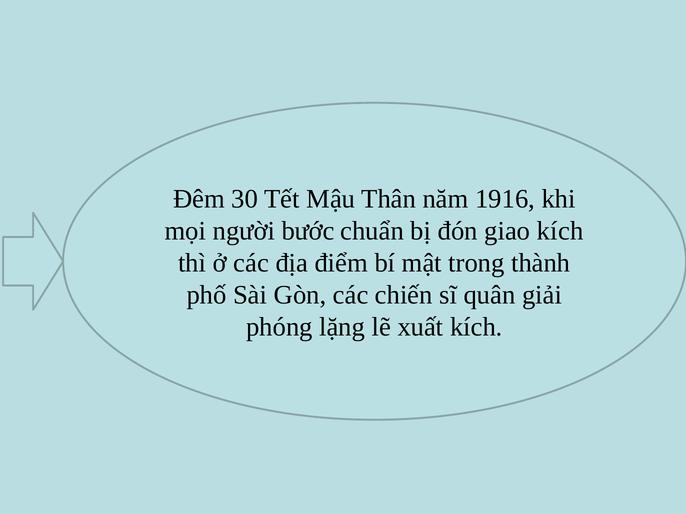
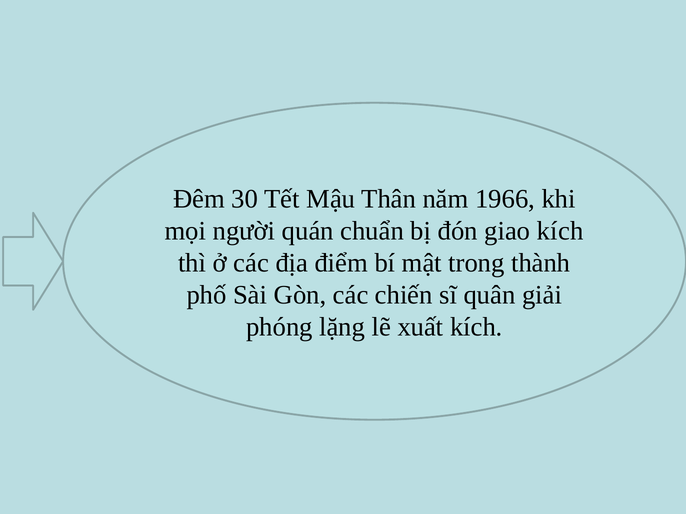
1916: 1916 -> 1966 (505, 199)
bước: bước -> quán (308, 231)
